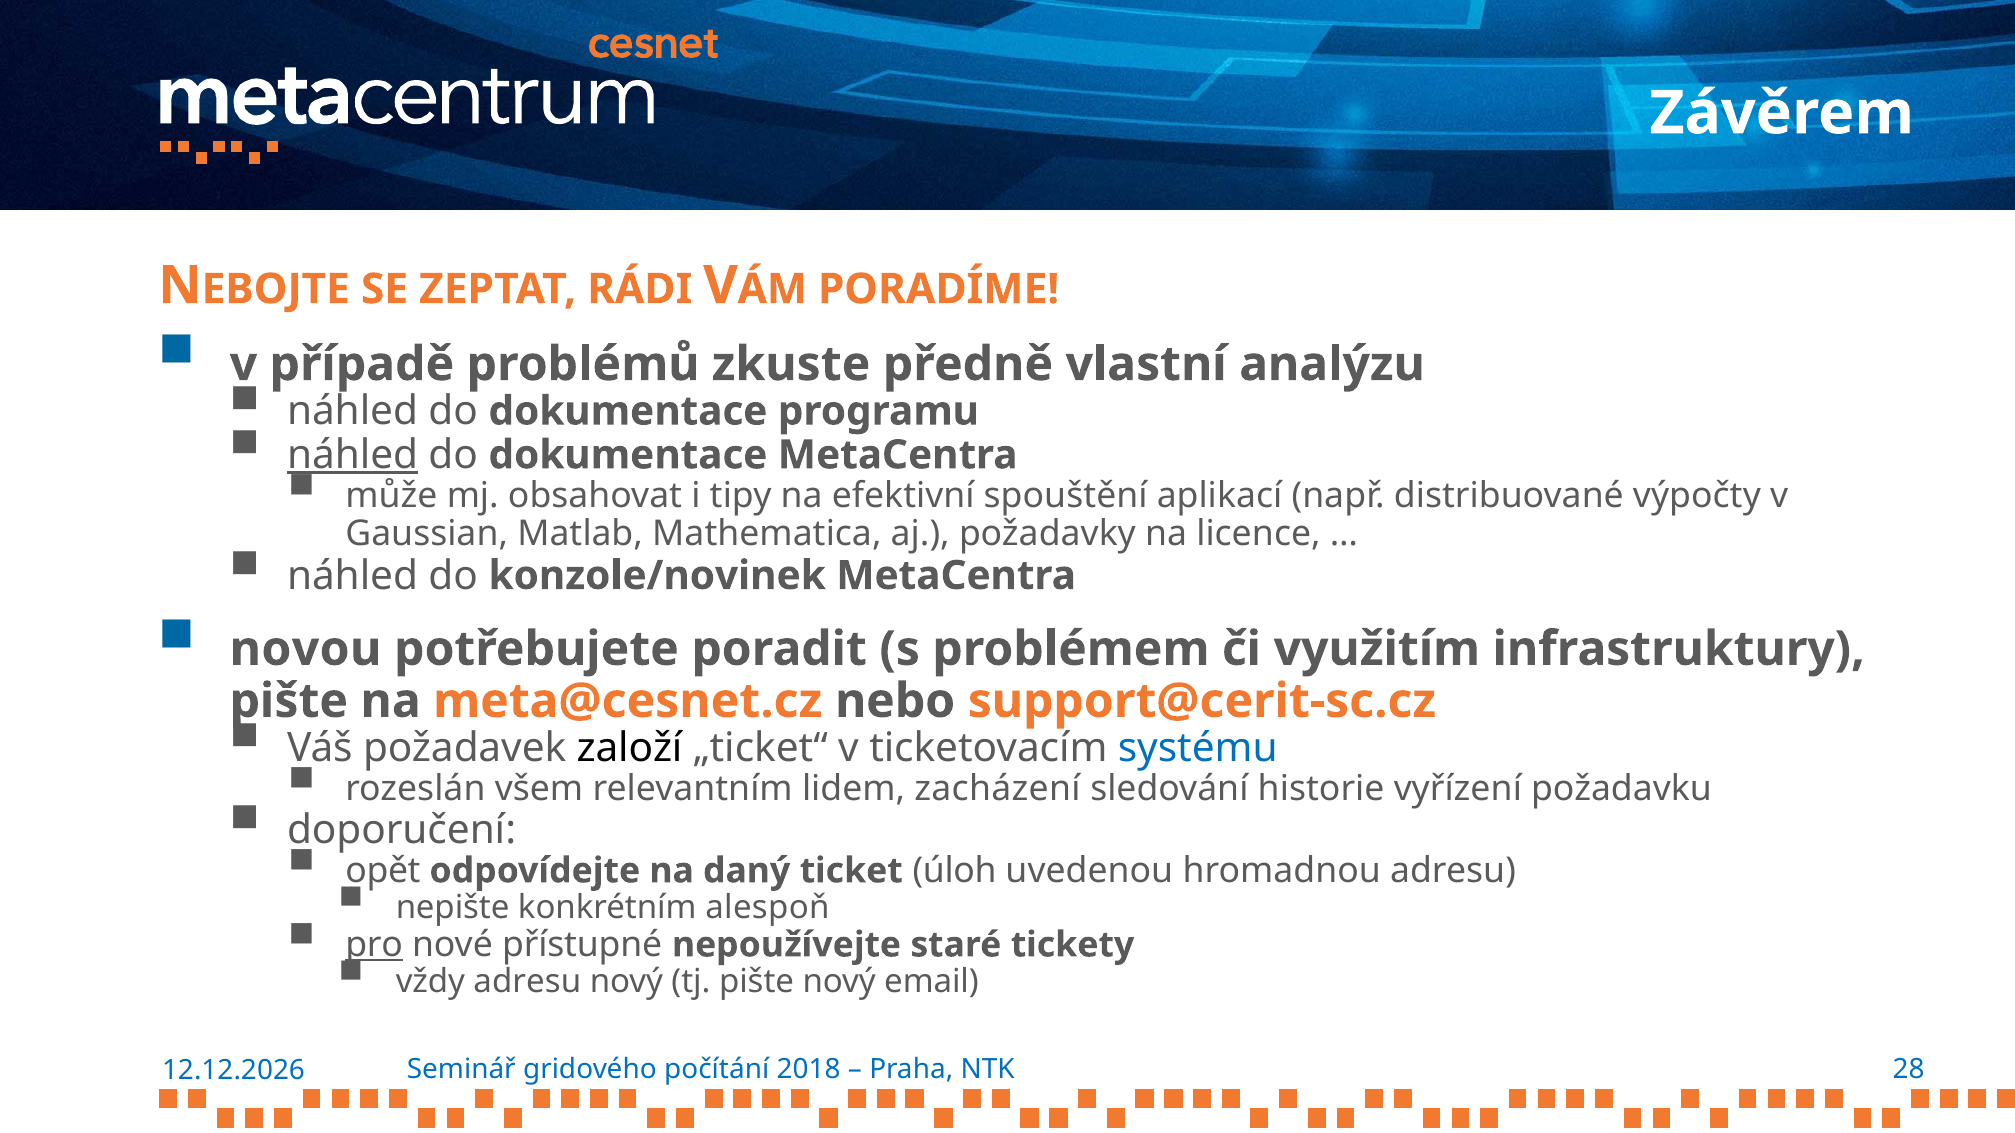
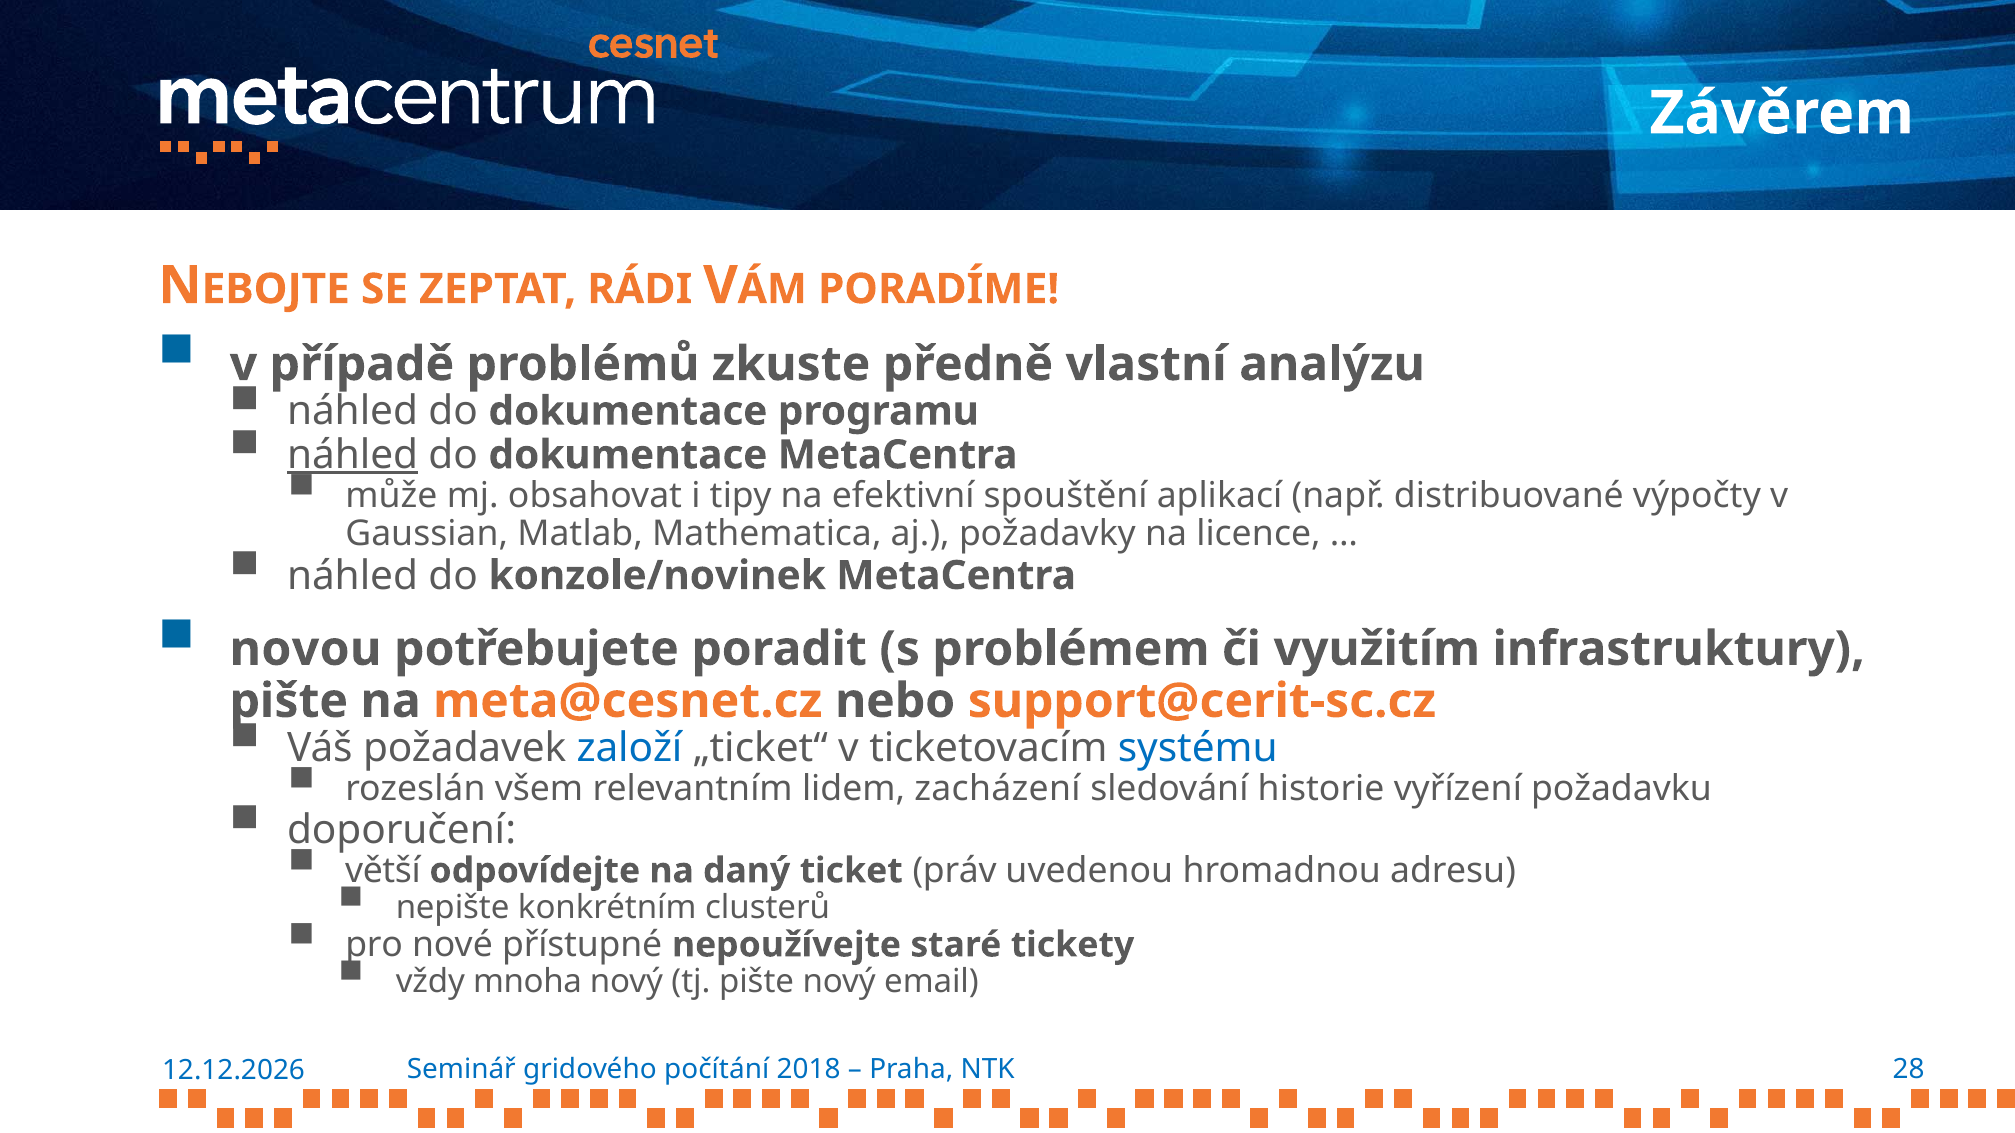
založí colour: black -> blue (630, 748)
opět: opět -> větší (383, 871)
úloh: úloh -> práv (955, 871)
alespoň: alespoň -> clusterů (768, 908)
pro underline: present -> none (374, 945)
vždy adresu: adresu -> mnoha (528, 982)
